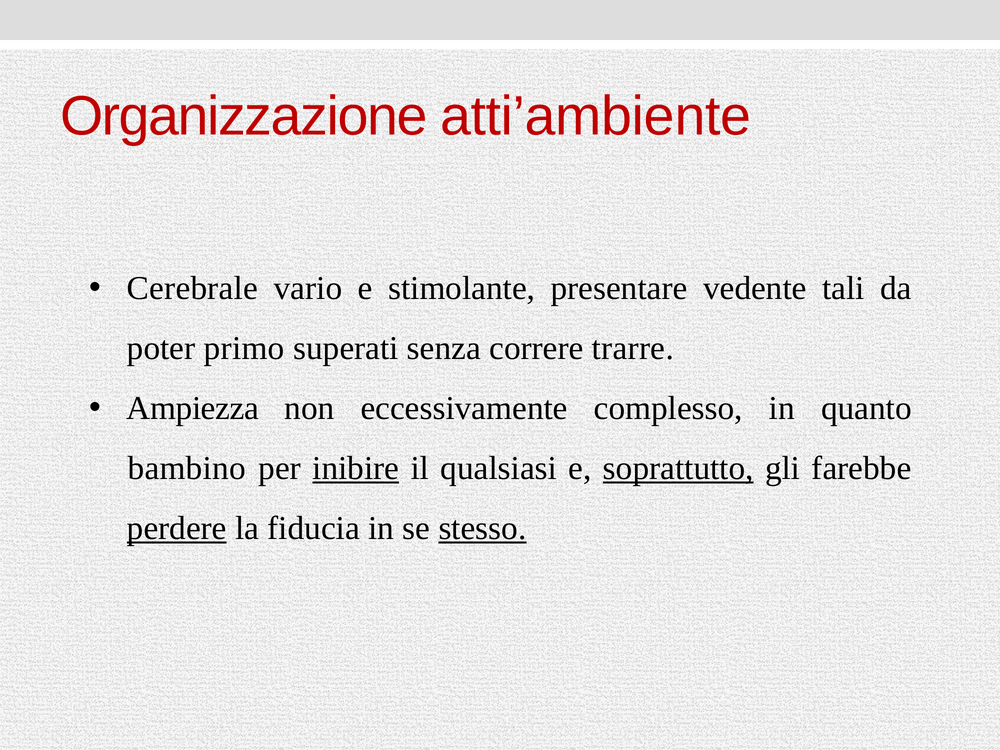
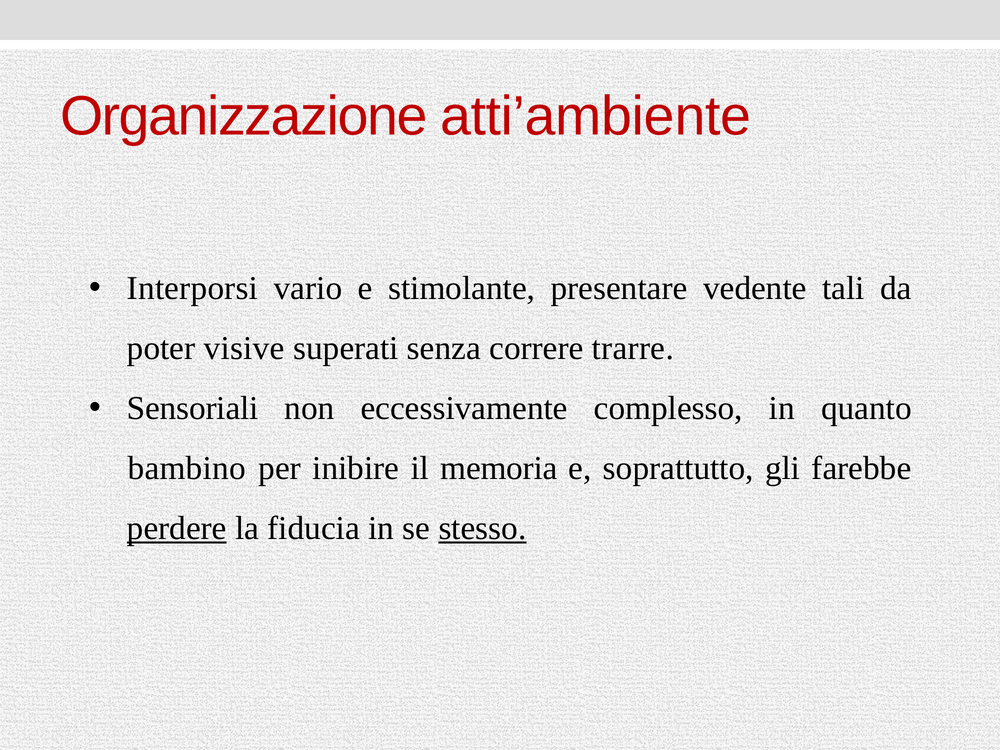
Cerebrale: Cerebrale -> Interporsi (192, 288)
primo: primo -> visive (244, 348)
Ampiezza: Ampiezza -> Sensoriali (193, 408)
inibire underline: present -> none (356, 468)
qualsiasi: qualsiasi -> memoria (499, 468)
soprattutto underline: present -> none (678, 468)
